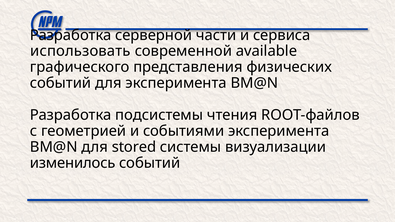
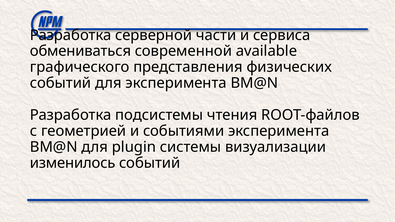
использовать: использовать -> обмениваться (80, 51)
stored: stored -> plugin (134, 147)
